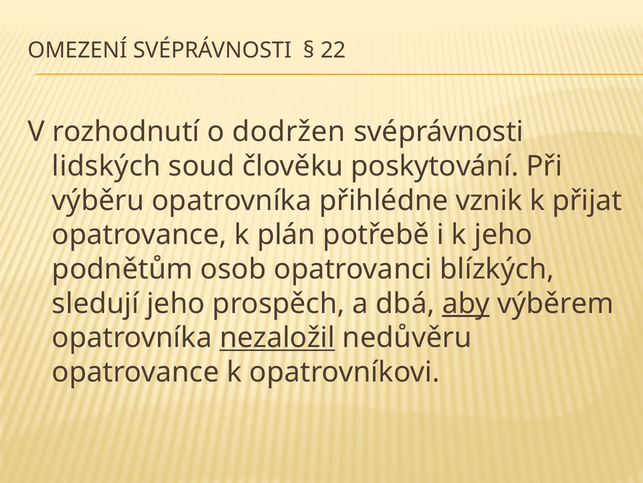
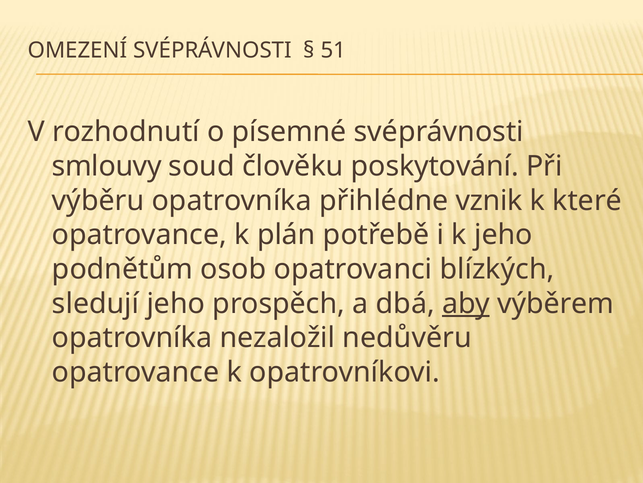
22: 22 -> 51 (333, 50)
dodržen: dodržen -> písemné (289, 132)
lidských: lidských -> smlouvy (107, 166)
přijat: přijat -> které (587, 200)
nezaložil underline: present -> none (277, 337)
